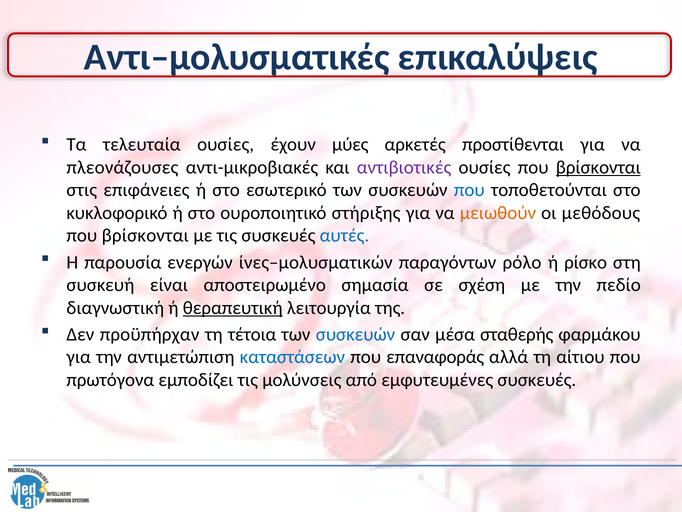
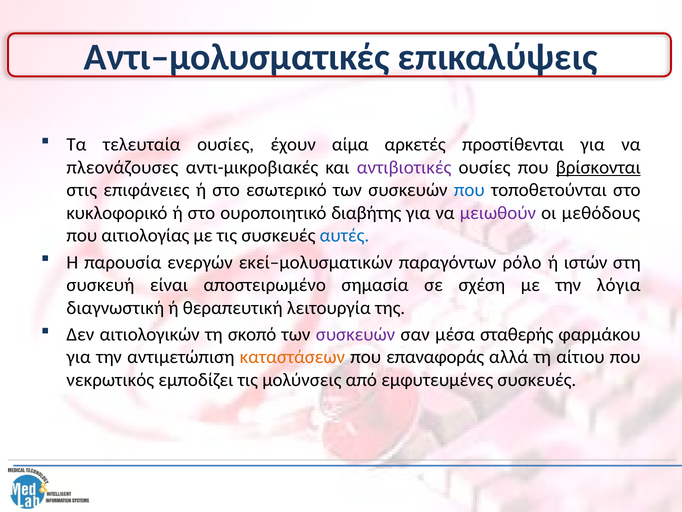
μύες: μύες -> αίμα (350, 144)
στήριξης: στήριξης -> διαβήτης (366, 213)
μειωθούν colour: orange -> purple (498, 213)
βρίσκονται: βρίσκονται -> αιτιολογίας (145, 235)
ίνες–μολυσματικών: ίνες–μολυσματικών -> εκεί–μολυσματικών (316, 262)
ρίσκο: ρίσκο -> ιστών (586, 262)
πεδίο: πεδίο -> λόγια (619, 285)
θεραπευτική underline: present -> none (233, 308)
προϋπήρχαν: προϋπήρχαν -> αιτιολογικών (150, 334)
τέτοια: τέτοια -> σκοπό (252, 334)
συσκευών colour: blue -> purple (356, 334)
καταστάσεων colour: blue -> orange (292, 357)
πρωτόγονα: πρωτόγονα -> νεκρωτικός (110, 380)
